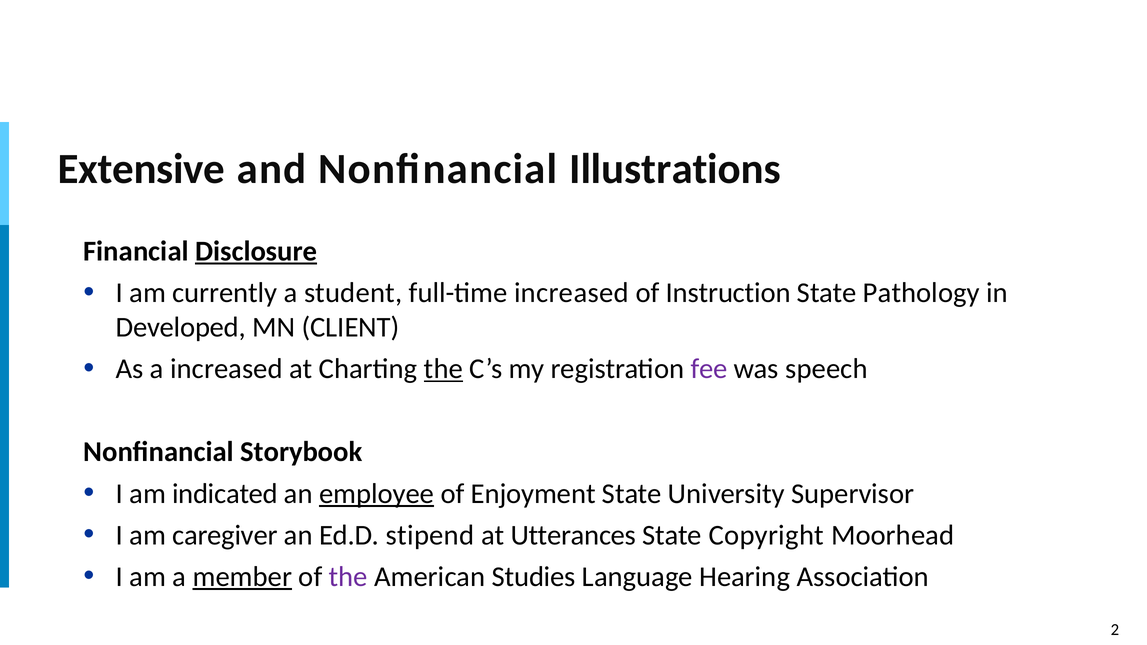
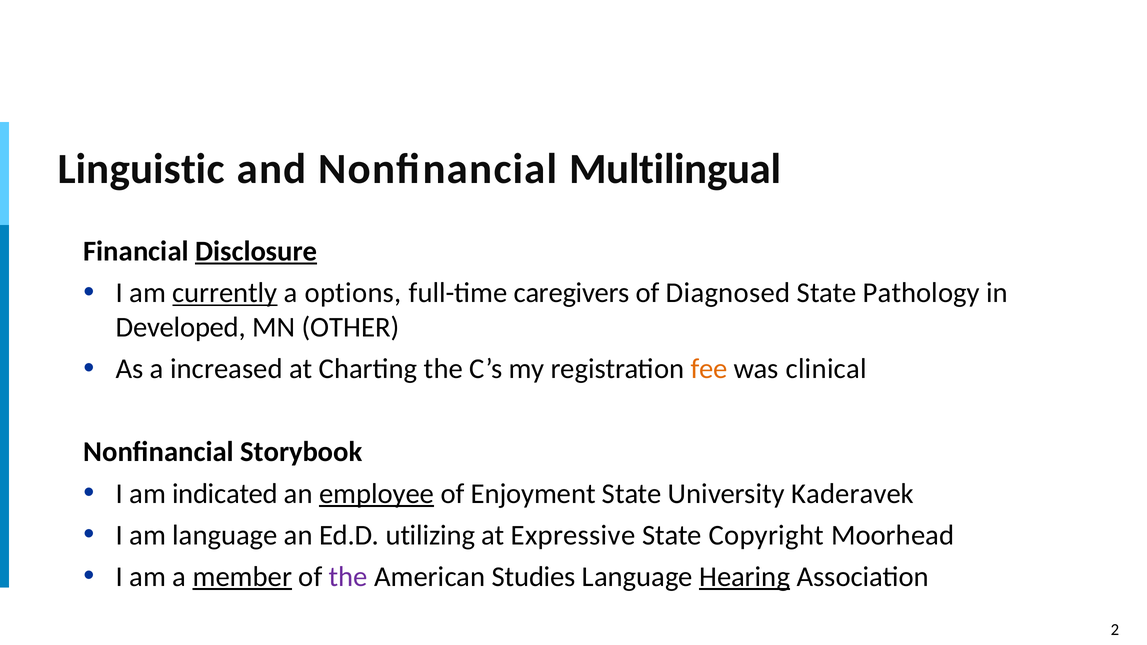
Extensive: Extensive -> Linguistic (141, 169)
Illustrations: Illustrations -> Multilingual (675, 169)
currently underline: none -> present (225, 293)
student: student -> options (353, 293)
full-time increased: increased -> caregivers (572, 293)
Instruction: Instruction -> Diagnosed (728, 293)
CLIENT: CLIENT -> OTHER (350, 327)
the underline: present -> none (443, 369)
fee colour: purple -> orange (709, 369)
speech: speech -> clinical (826, 369)
Supervisor: Supervisor -> Kaderavek (853, 494)
am caregiver: caregiver -> language (225, 535)
stipend: stipend -> utilizing (430, 535)
Utterances: Utterances -> Expressive (573, 535)
Hearing underline: none -> present (745, 577)
